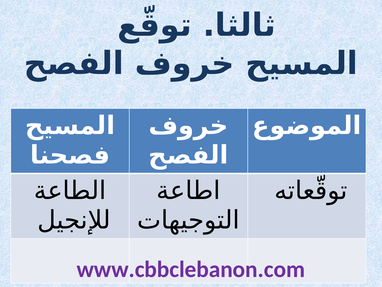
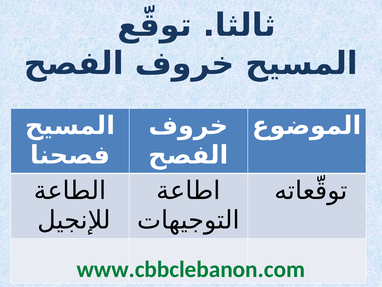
www.cbbclebanon.com colour: purple -> green (191, 269)
